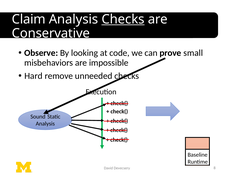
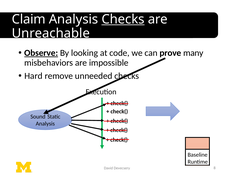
Conservative: Conservative -> Unreachable (51, 33)
Observe underline: none -> present (41, 53)
small: small -> many (193, 53)
